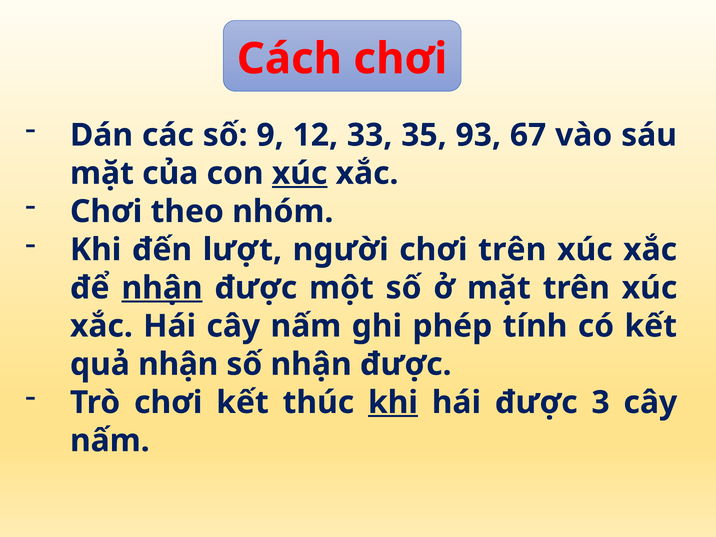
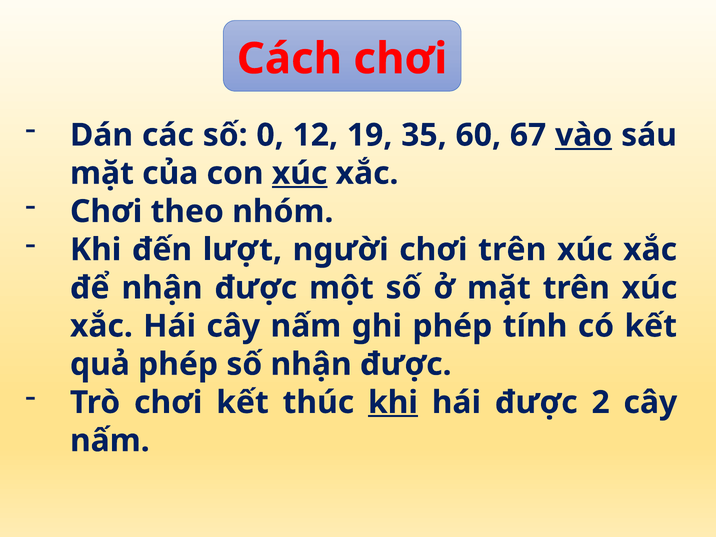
9: 9 -> 0 (270, 135)
33: 33 -> 19 (370, 135)
93: 93 -> 60 (478, 135)
vào underline: none -> present (584, 135)
nhận underline: present -> none (162, 288)
quả nhận: nhận -> phép (178, 364)
3: 3 -> 2 (601, 402)
